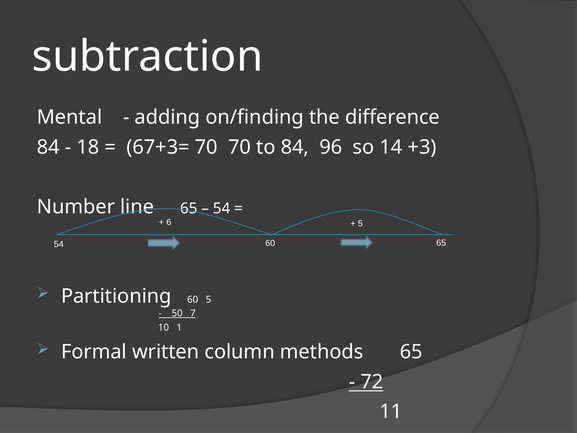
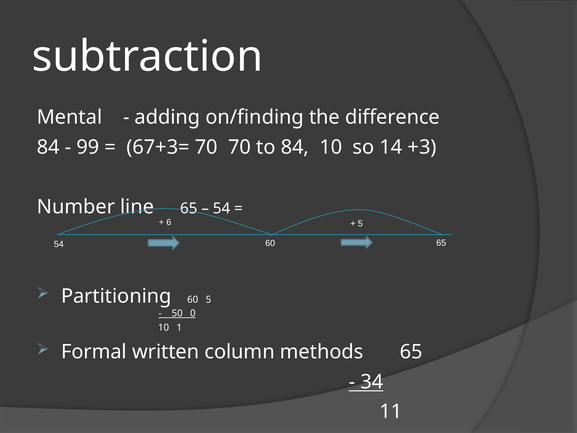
18: 18 -> 99 (88, 147)
84 96: 96 -> 10 (331, 147)
7: 7 -> 0 (193, 313)
72: 72 -> 34 (372, 382)
